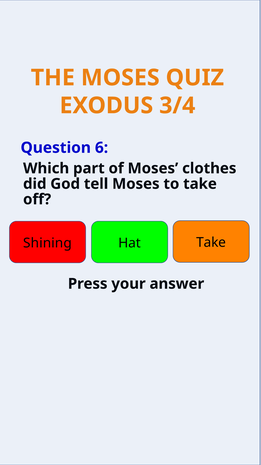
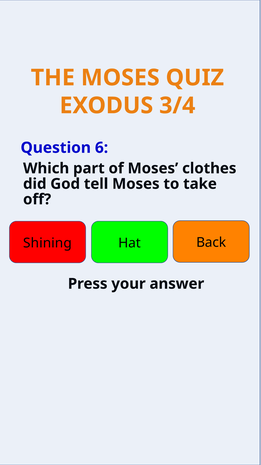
Hat Take: Take -> Back (211, 242)
